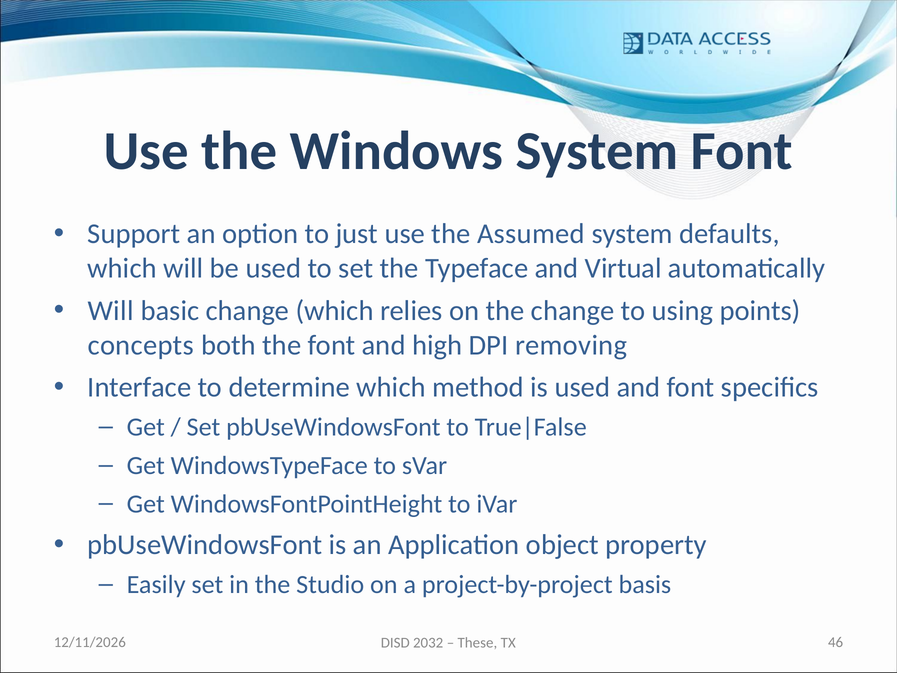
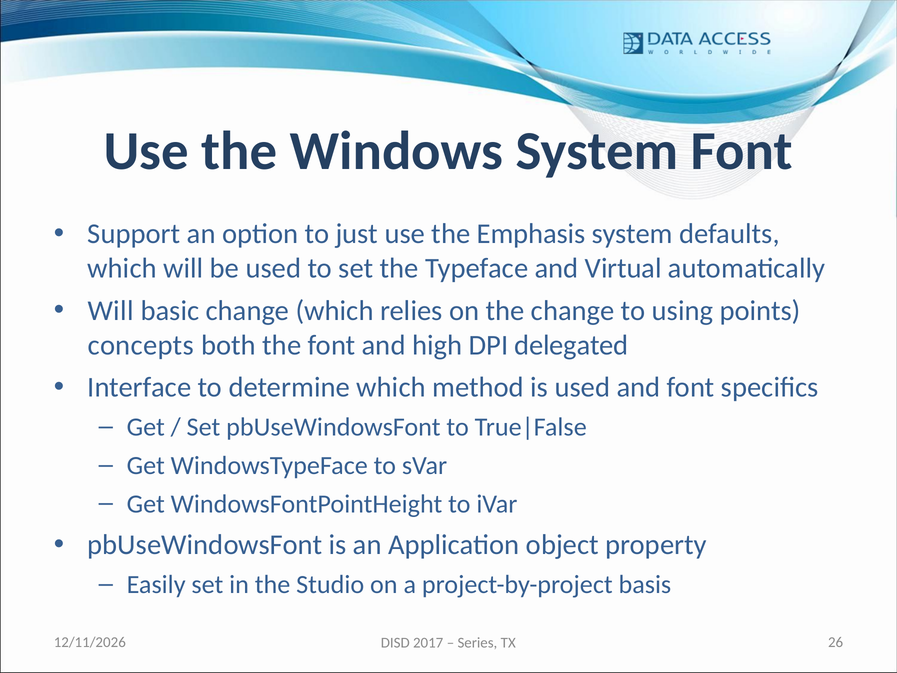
Assumed: Assumed -> Emphasis (531, 234)
removing: removing -> delegated (571, 345)
2032: 2032 -> 2017 (428, 642)
These: These -> Series (477, 642)
46: 46 -> 26 (836, 642)
